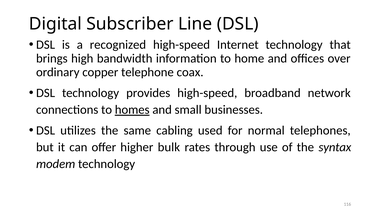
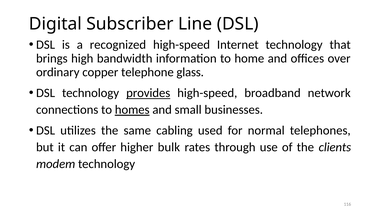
coax: coax -> glass (190, 72)
provides underline: none -> present (148, 93)
syntax: syntax -> clients (335, 147)
